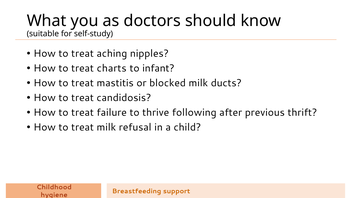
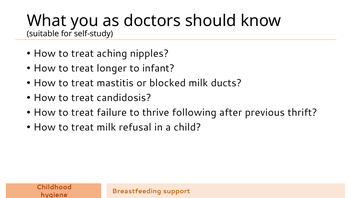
charts: charts -> longer (112, 68)
